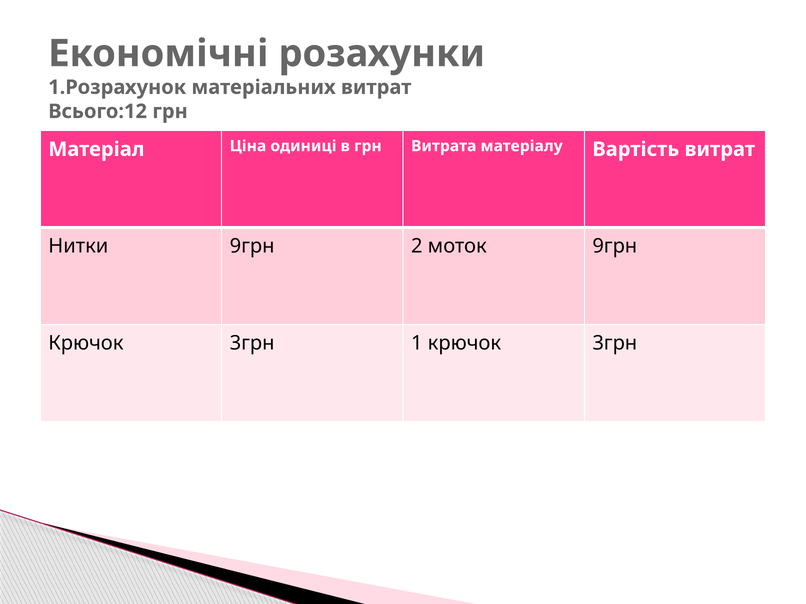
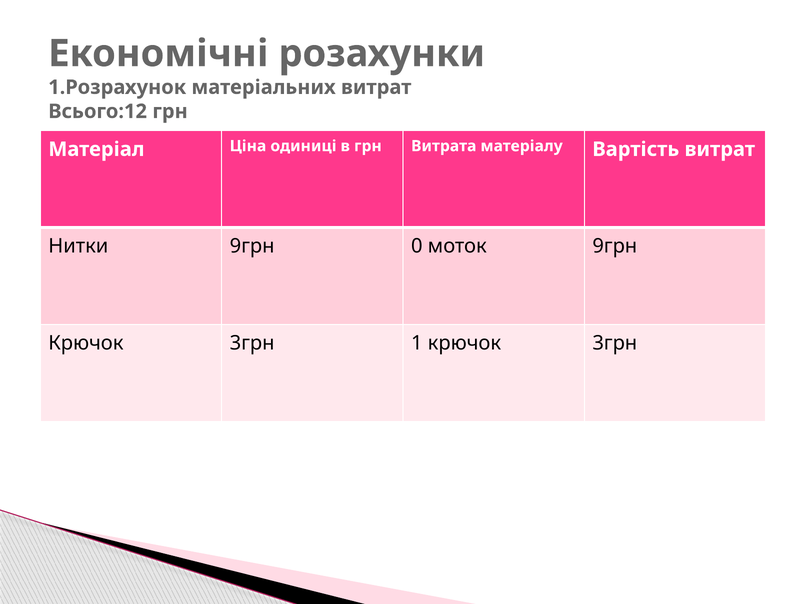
2: 2 -> 0 (417, 247)
